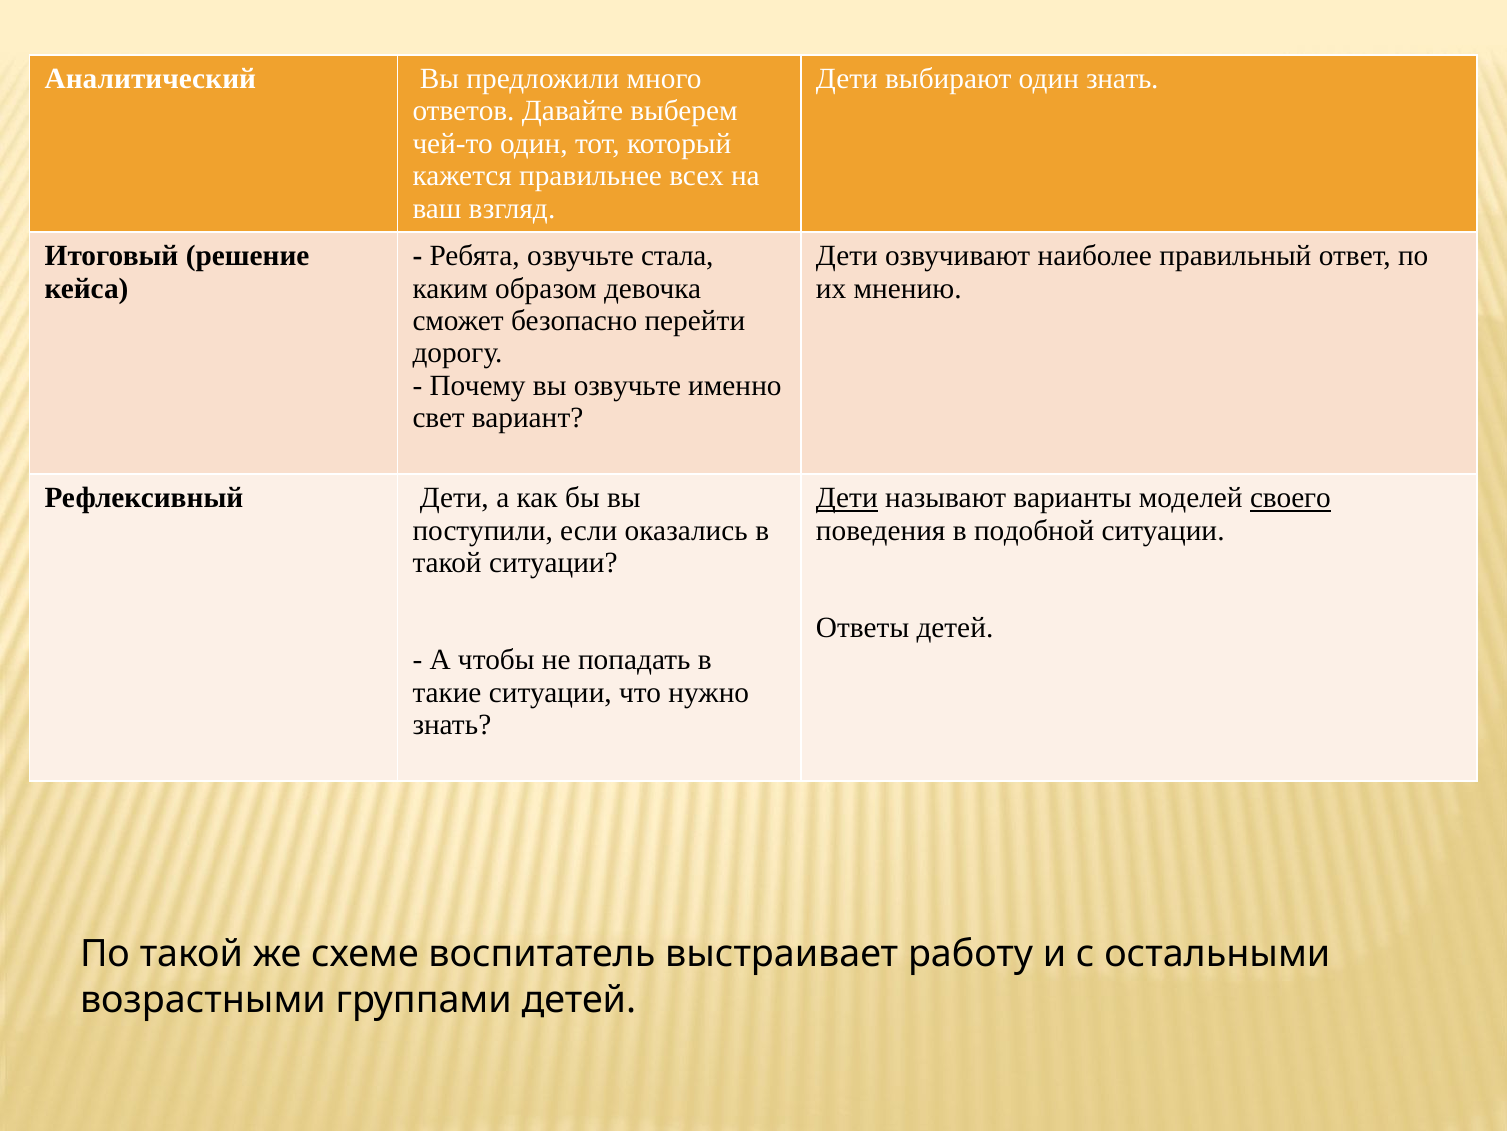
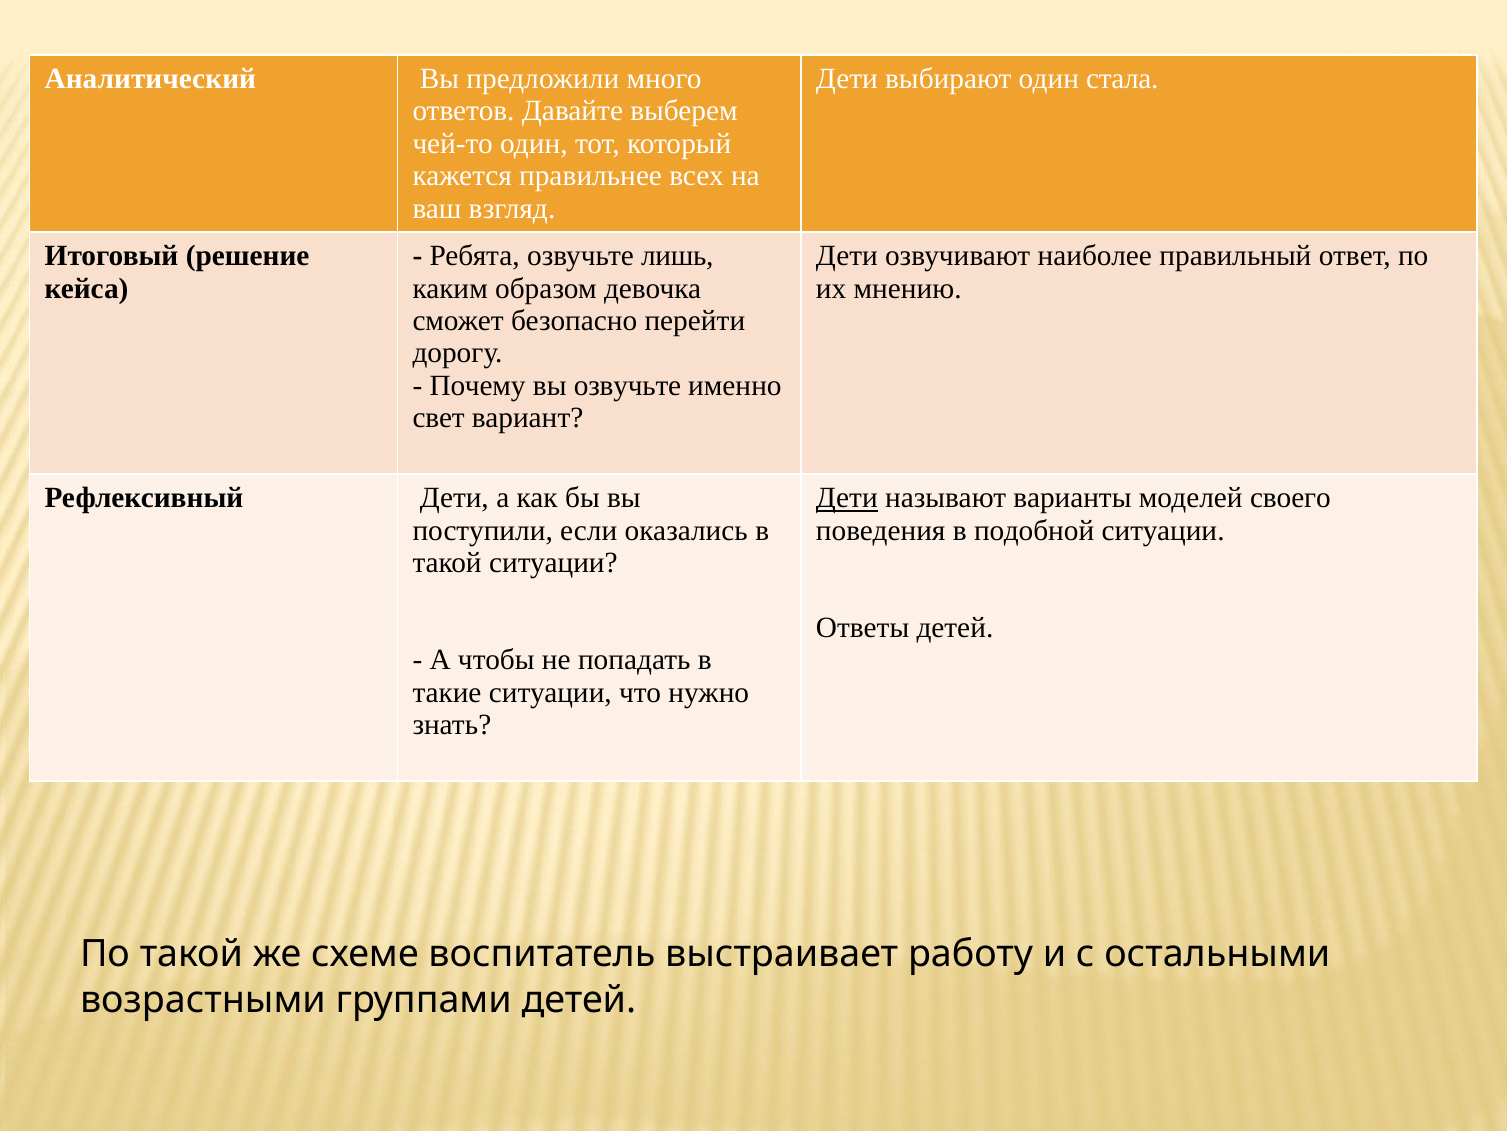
один знать: знать -> стала (1122, 79)
стала: стала -> лишь (677, 256)
своего underline: present -> none (1290, 498)
